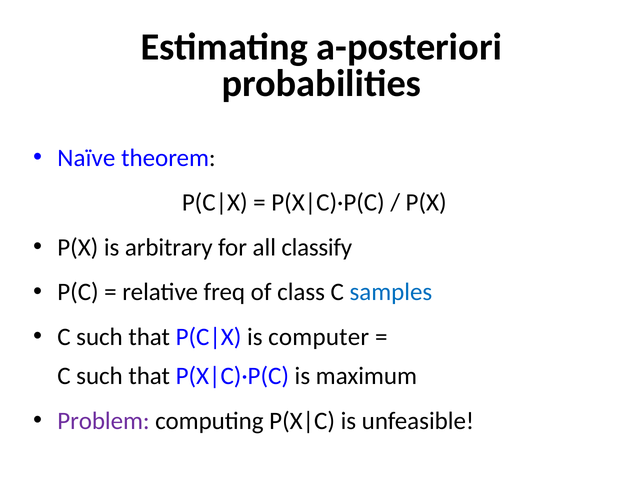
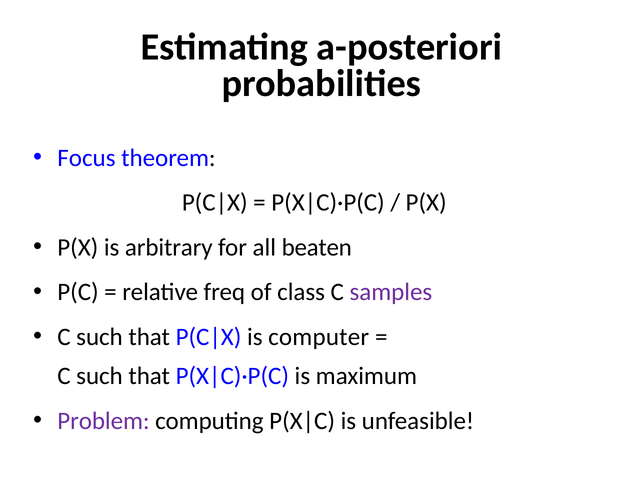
Naïve: Naïve -> Focus (86, 158)
classify: classify -> beaten (317, 247)
samples colour: blue -> purple (391, 292)
